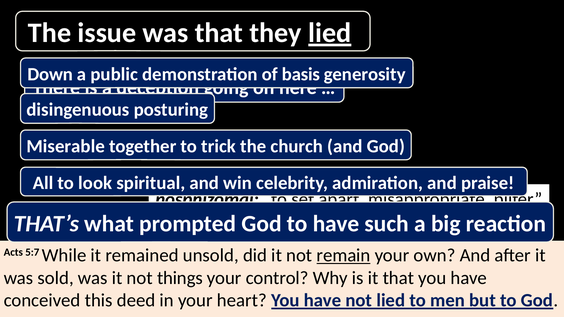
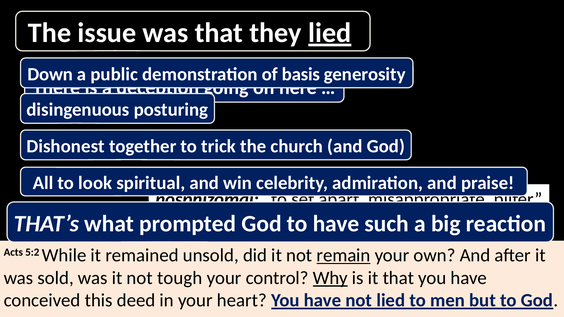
Miserable: Miserable -> Dishonest (66, 146)
5:7: 5:7 -> 5:2 (32, 253)
things: things -> tough (180, 278)
Why underline: none -> present (330, 278)
